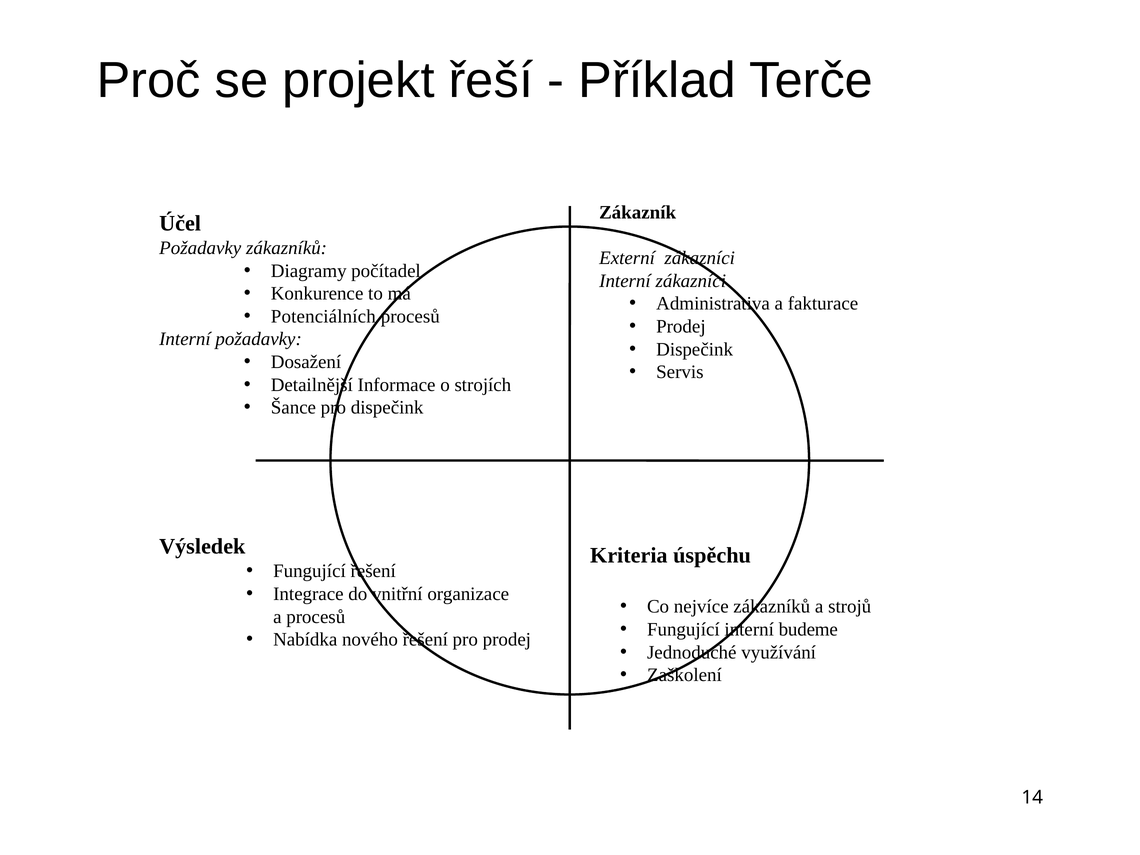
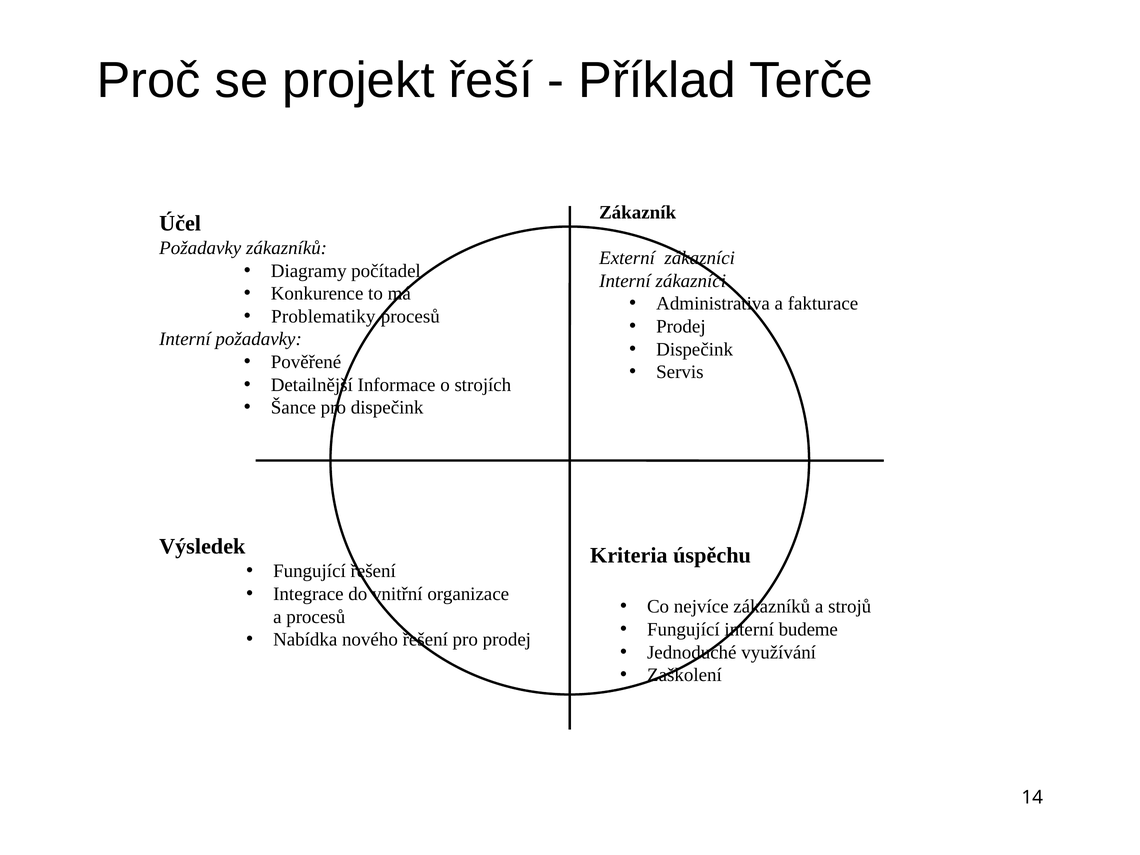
Potenciálních: Potenciálních -> Problematiky (323, 316)
Dosažení: Dosažení -> Pověřené (306, 362)
